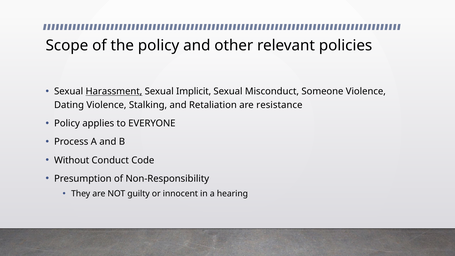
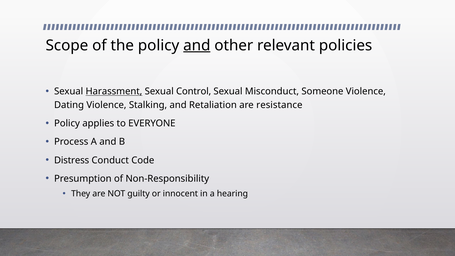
and underline: none -> present (197, 45)
Implicit: Implicit -> Control (194, 91)
Without: Without -> Distress (72, 160)
